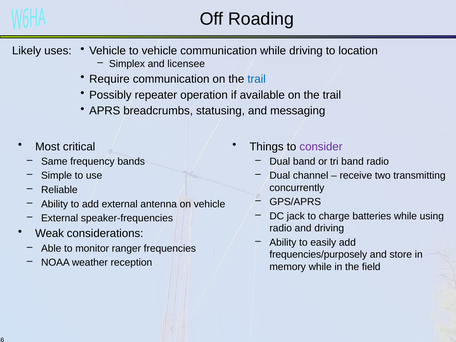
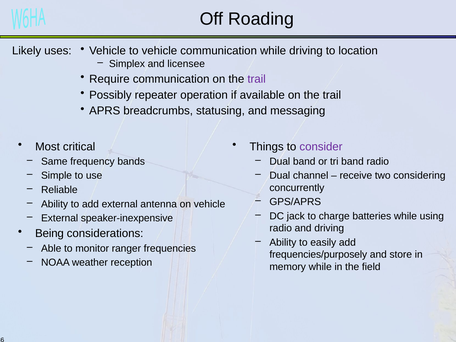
trail colour: blue -> purple (257, 79)
transmitting: transmitting -> considering (419, 176)
speaker-frequencies: speaker-frequencies -> speaker-inexpensive (127, 218)
Weak: Weak -> Being (49, 233)
